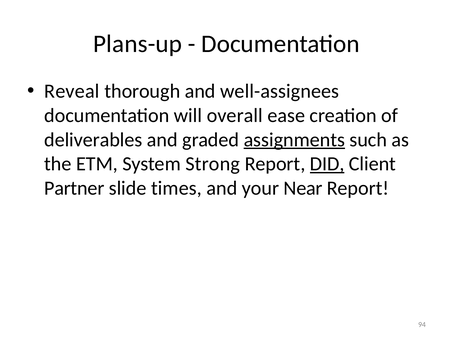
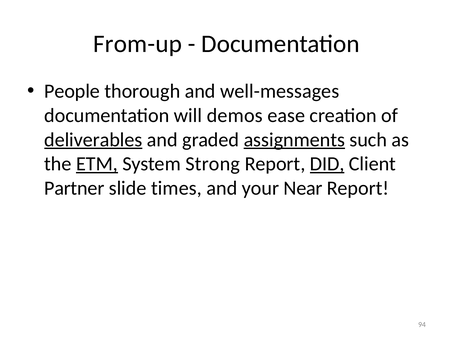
Plans-up: Plans-up -> From-up (138, 44)
Reveal: Reveal -> People (72, 91)
well-assignees: well-assignees -> well-messages (280, 91)
overall: overall -> demos (235, 115)
deliverables underline: none -> present (93, 140)
ETM underline: none -> present (97, 164)
